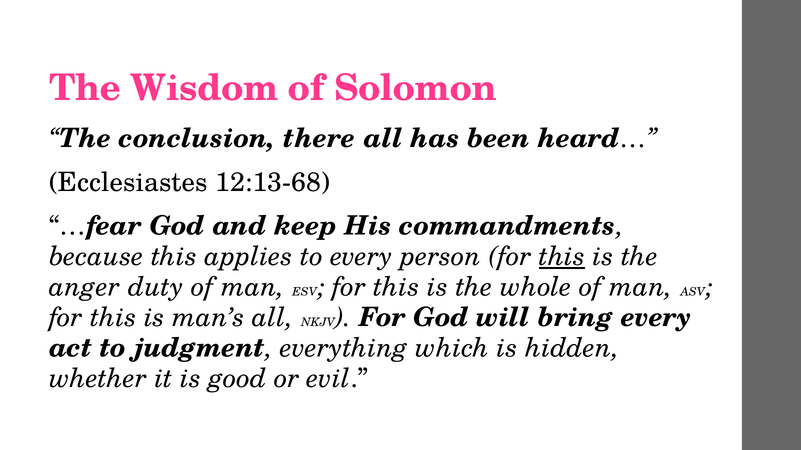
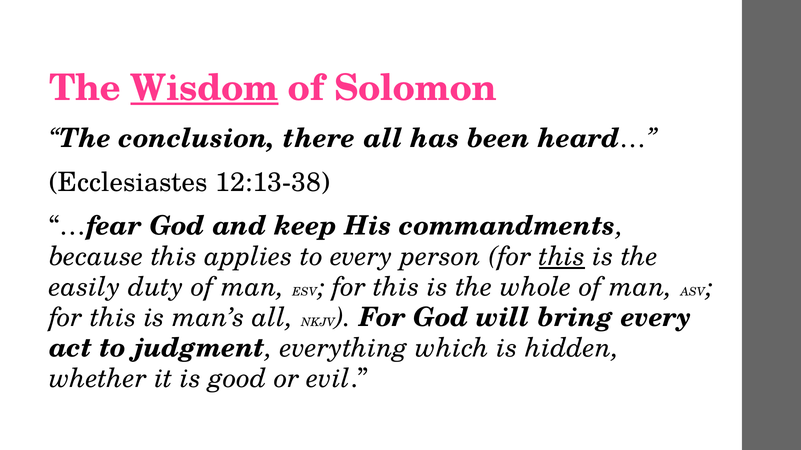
Wisdom underline: none -> present (205, 88)
12:13-68: 12:13-68 -> 12:13-38 (273, 183)
anger: anger -> easily (85, 287)
